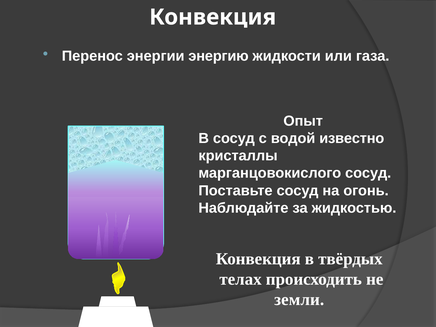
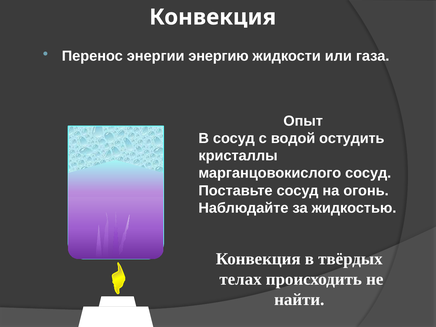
известно: известно -> остудить (352, 138)
земли: земли -> найти (299, 299)
